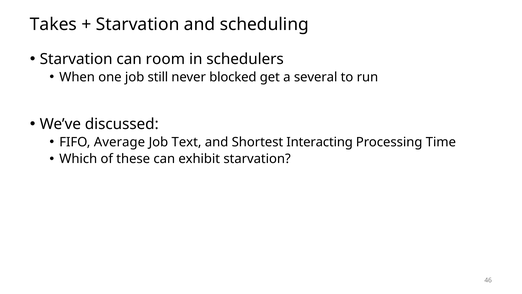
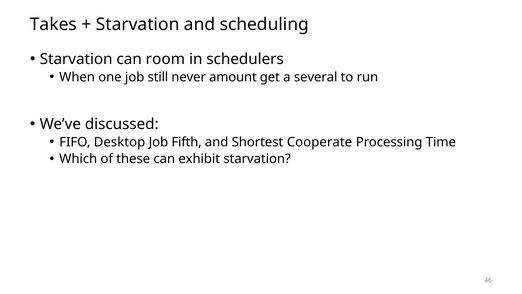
blocked: blocked -> amount (233, 77)
Average: Average -> Desktop (119, 142)
Text: Text -> Fifth (187, 142)
Interacting: Interacting -> Cooperate (319, 142)
